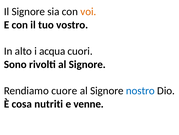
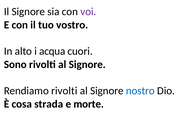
voi colour: orange -> purple (88, 12)
Rendiamo cuore: cuore -> rivolti (64, 90)
nutriti: nutriti -> strada (49, 103)
venne: venne -> morte (89, 103)
